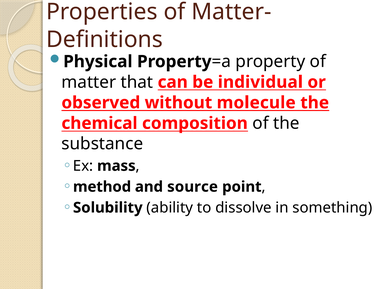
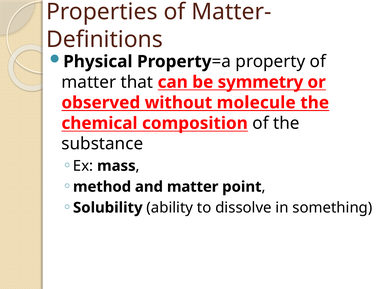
individual: individual -> symmetry (260, 82)
and source: source -> matter (193, 187)
